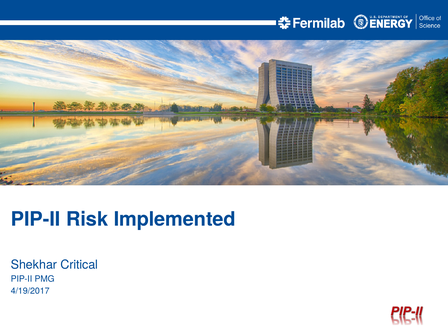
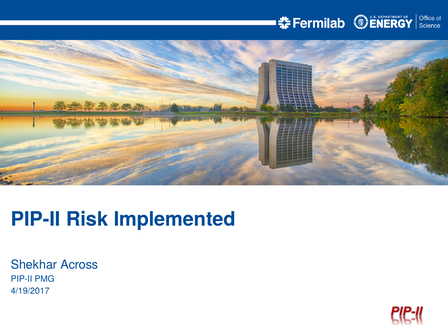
Critical: Critical -> Across (79, 265)
